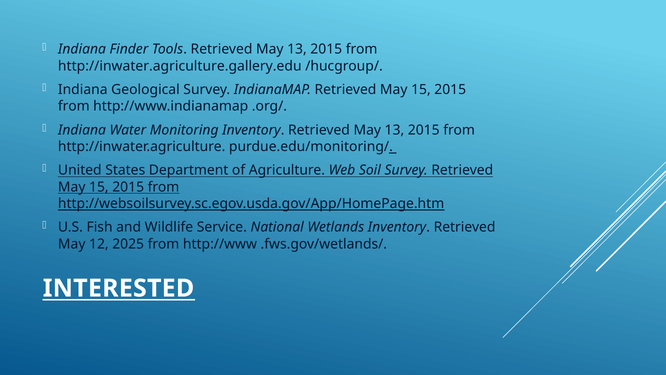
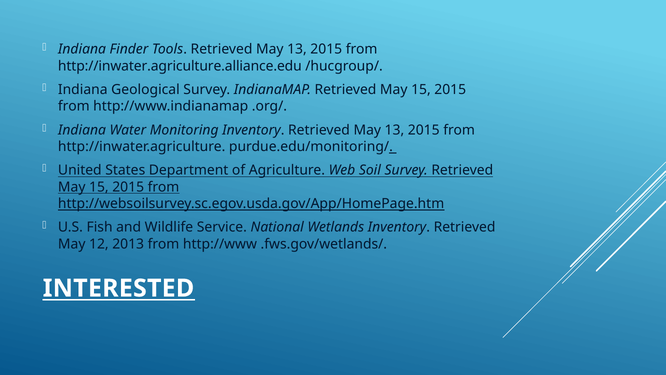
http://inwater.agriculture.gallery.edu: http://inwater.agriculture.gallery.edu -> http://inwater.agriculture.alliance.edu (180, 66)
2025: 2025 -> 2013 (128, 244)
